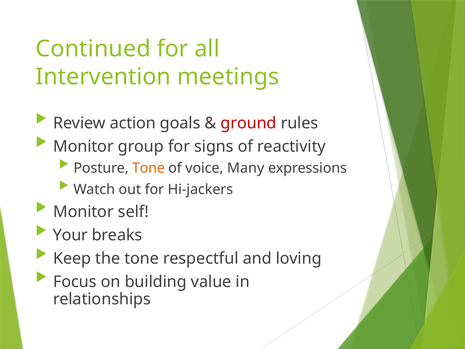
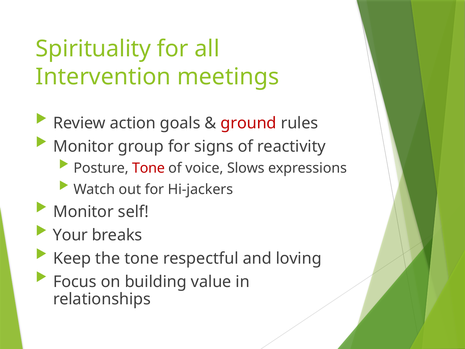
Continued: Continued -> Spirituality (93, 49)
Tone colour: orange -> red (148, 168)
Many: Many -> Slows (246, 168)
